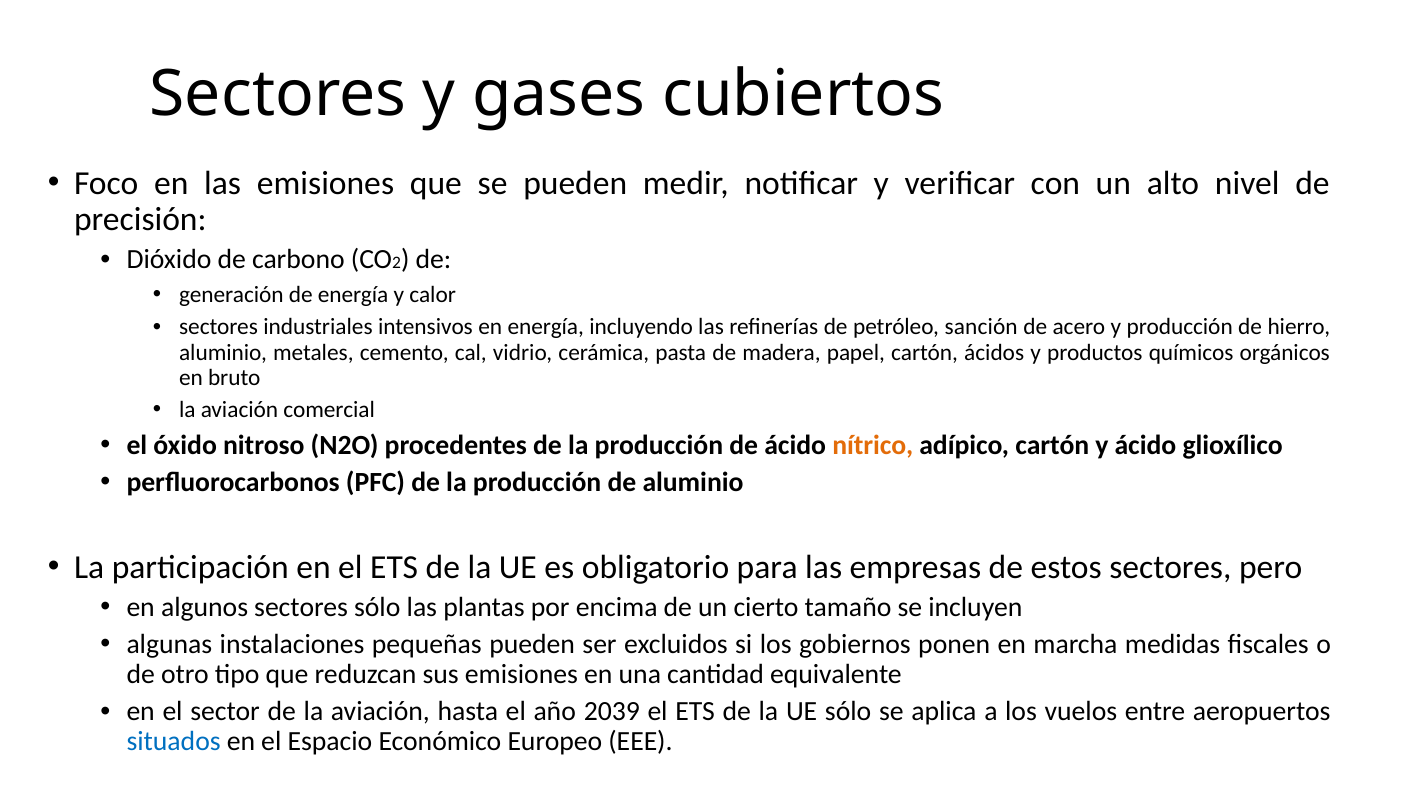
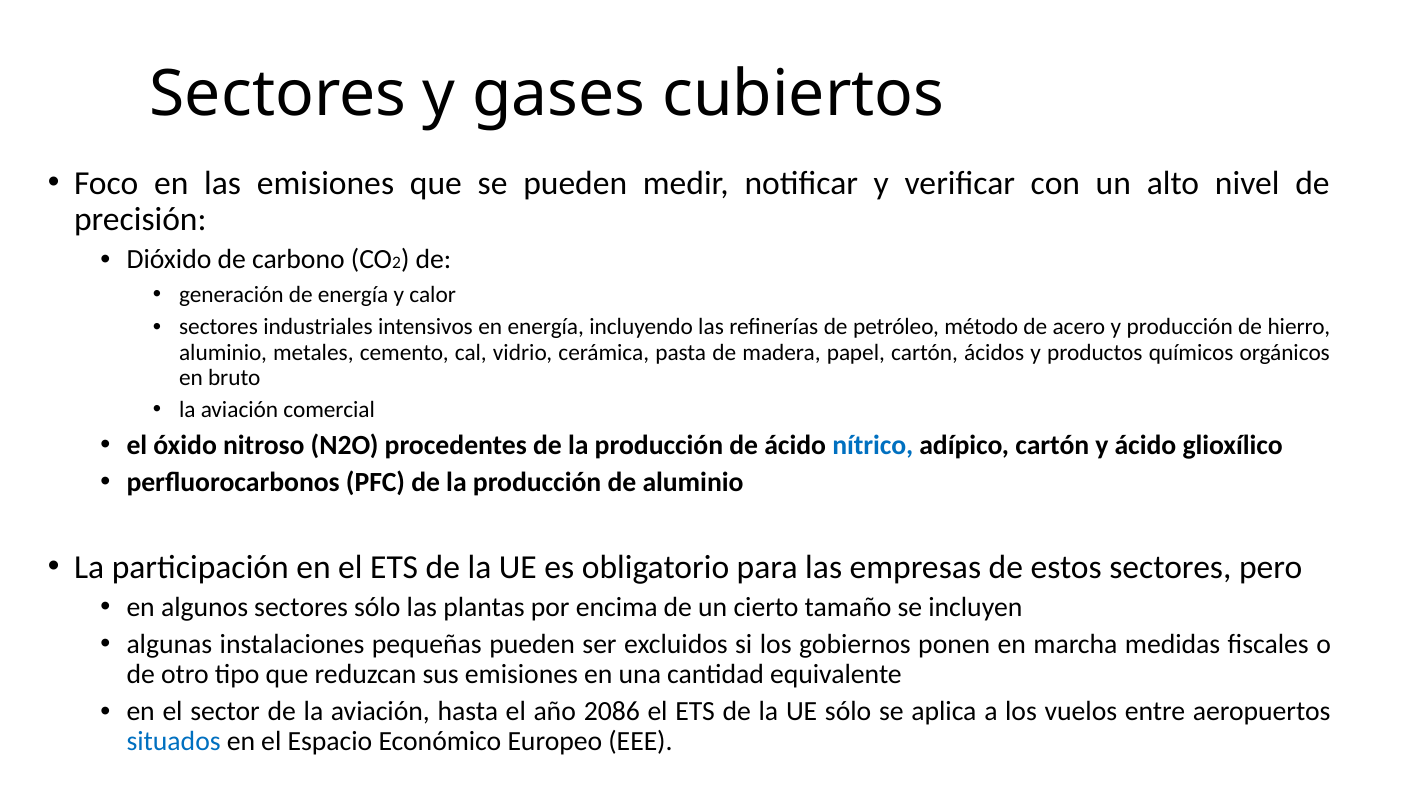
sanción: sanción -> método (981, 327)
nítrico colour: orange -> blue (873, 445)
2039: 2039 -> 2086 (612, 712)
